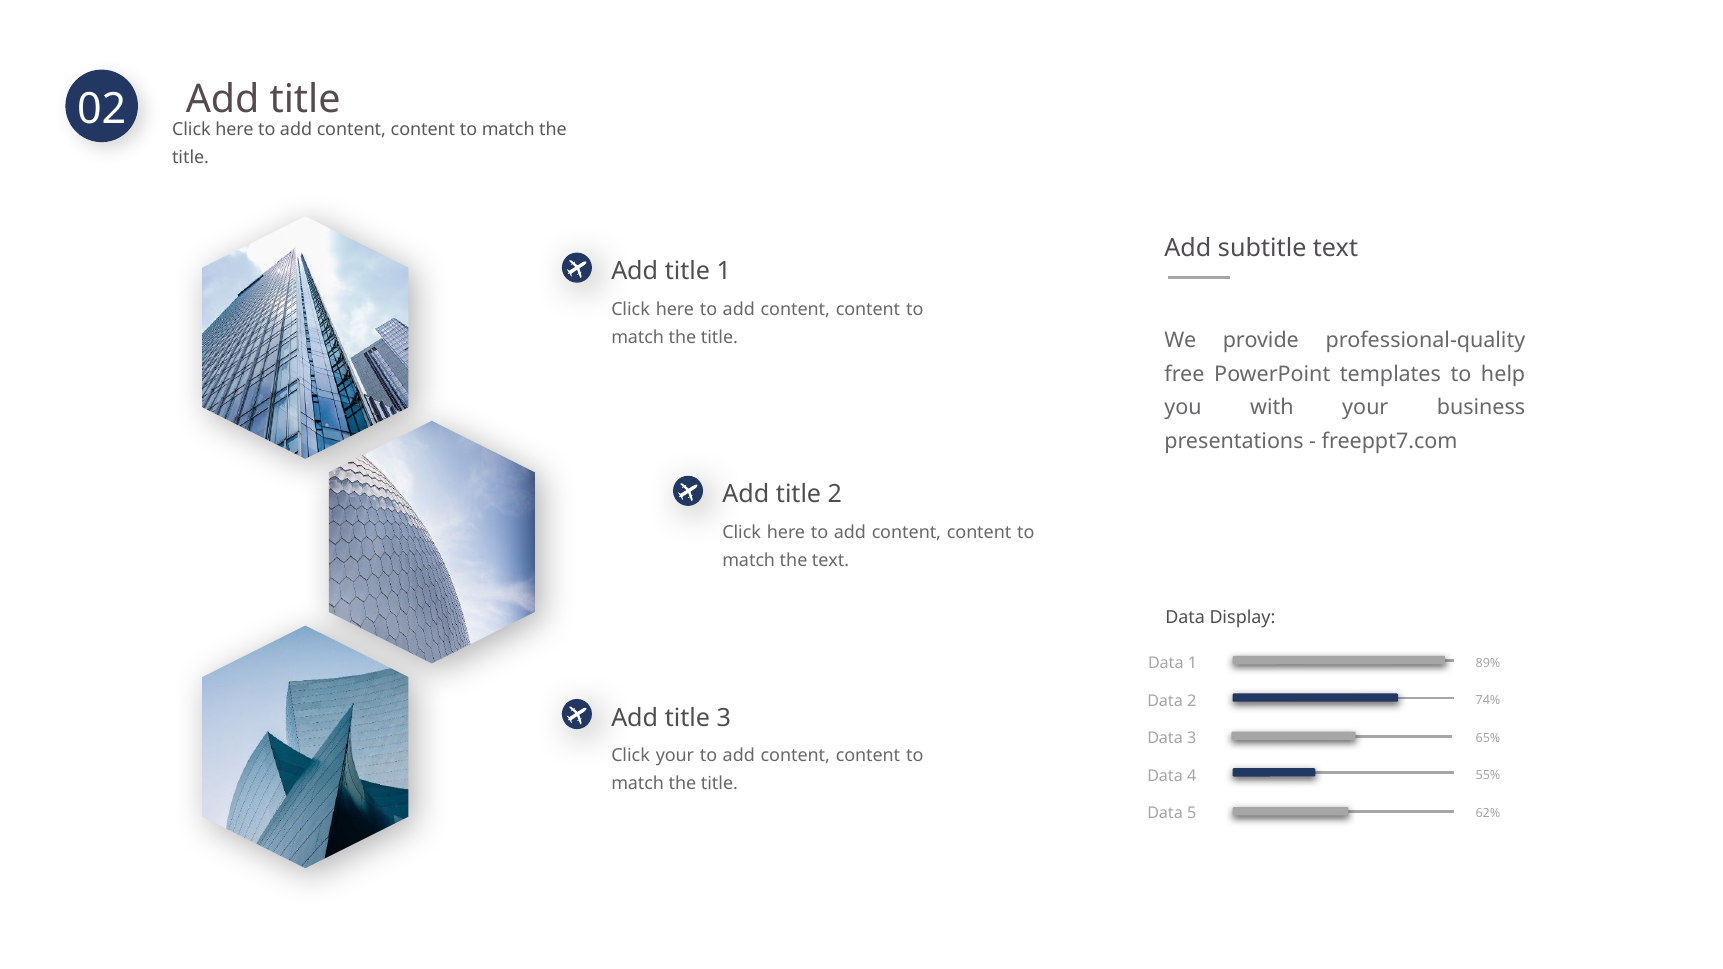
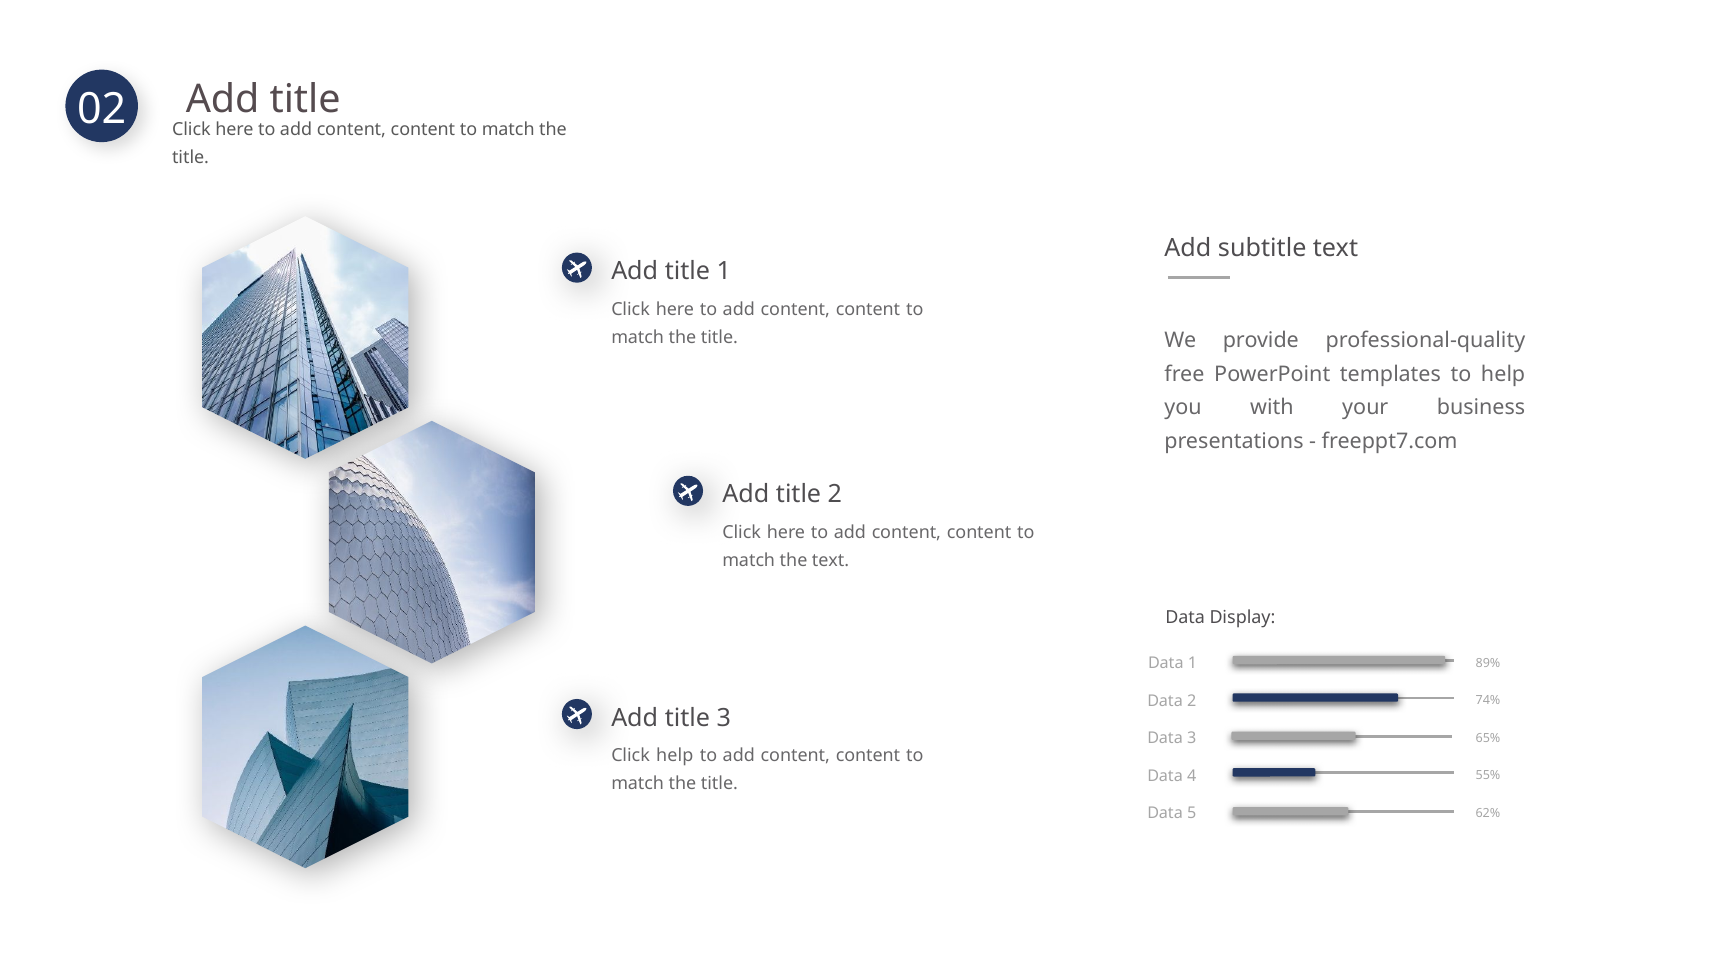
your: your -> help (675, 756)
